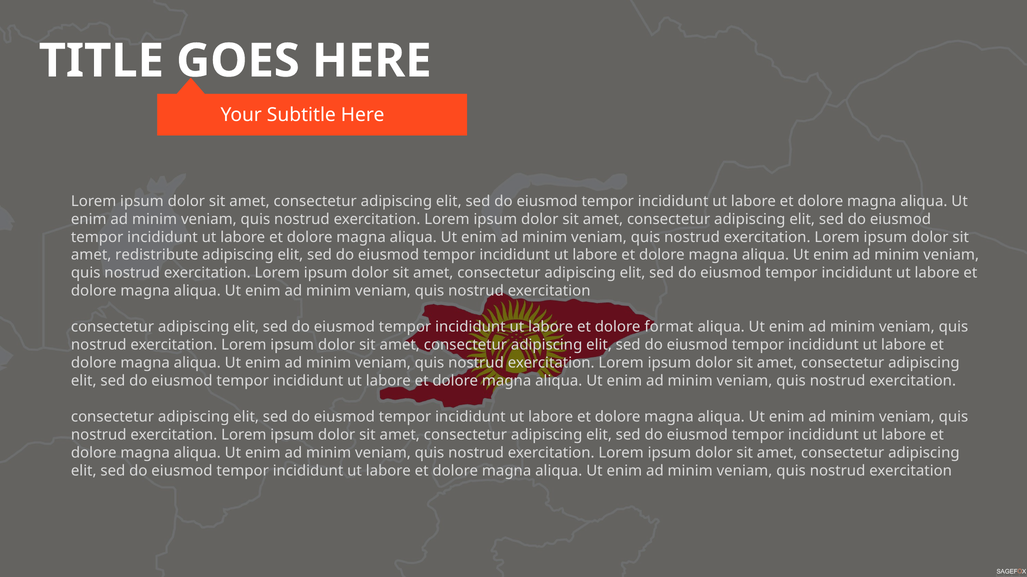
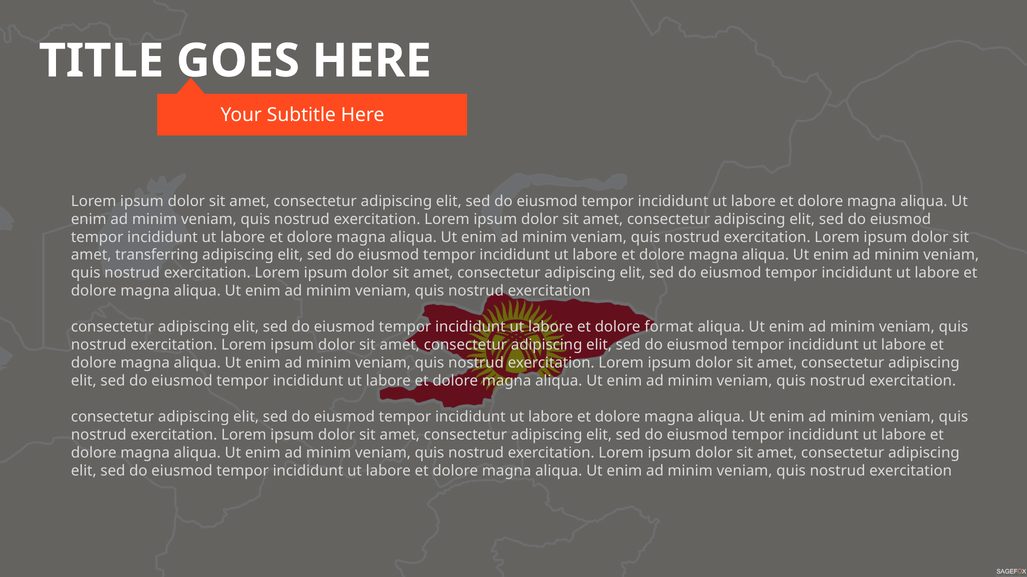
redistribute: redistribute -> transferring (157, 255)
